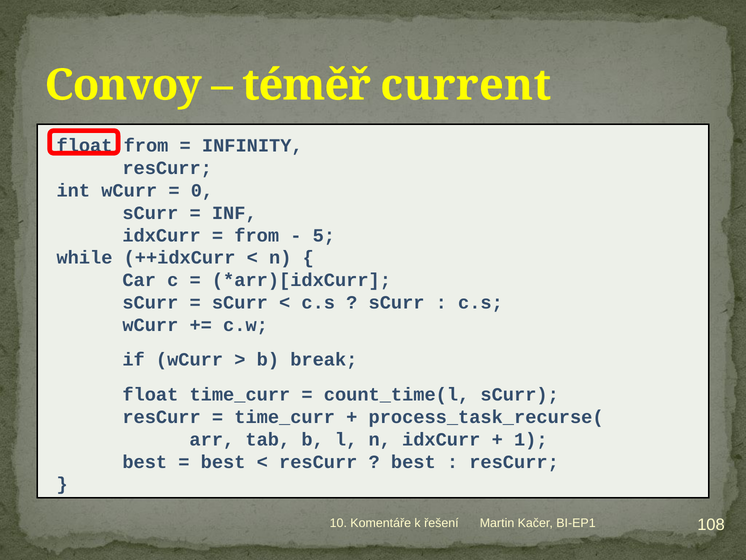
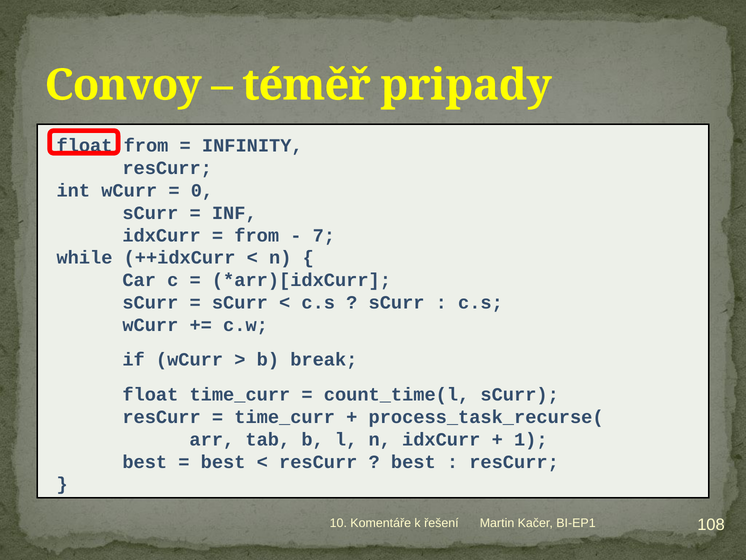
current: current -> pripady (466, 85)
5: 5 -> 7 (324, 235)
